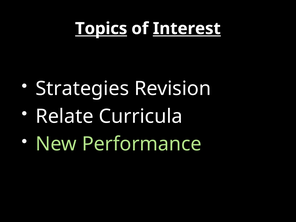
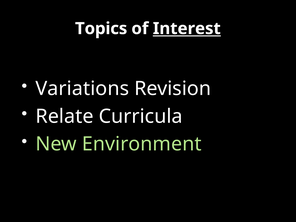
Topics underline: present -> none (101, 29)
Strategies: Strategies -> Variations (82, 89)
Performance: Performance -> Environment (142, 144)
